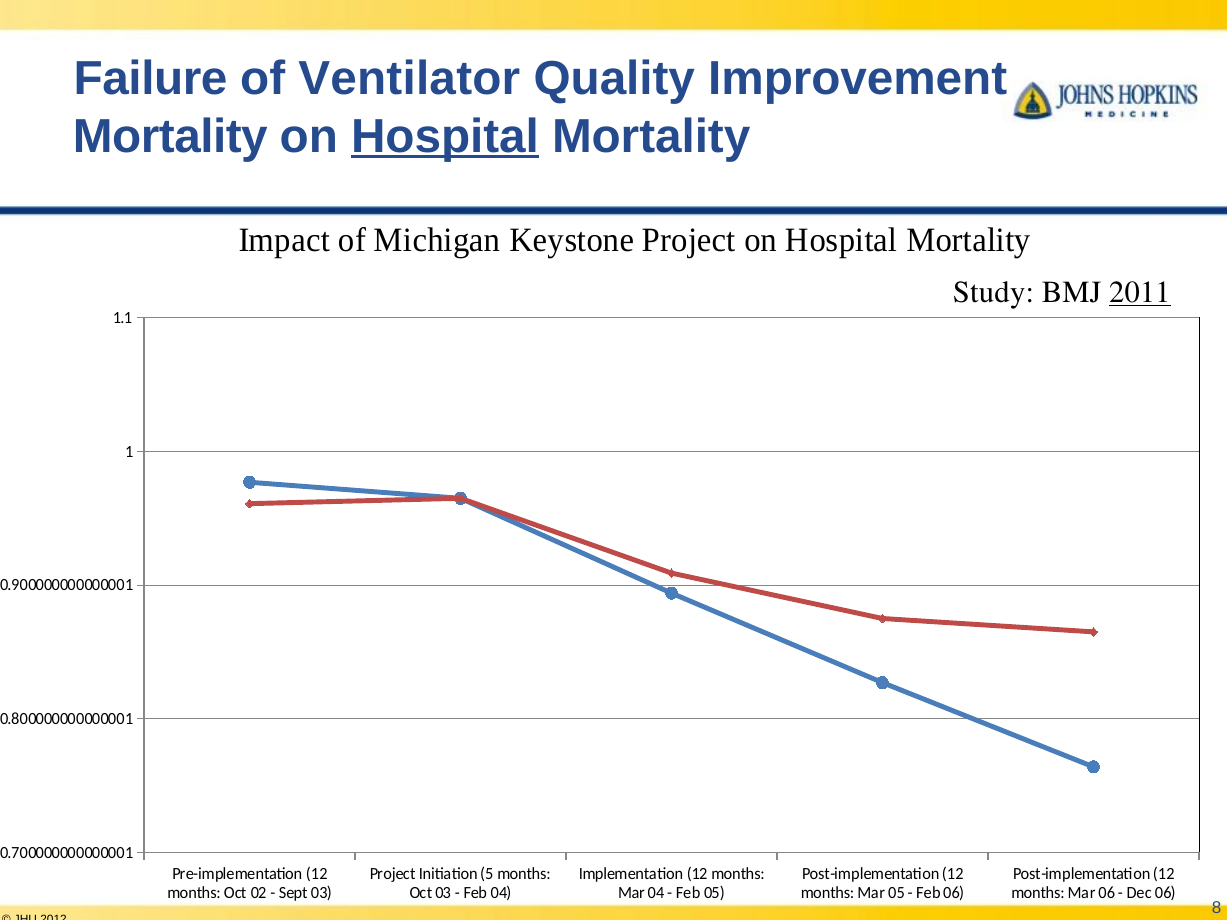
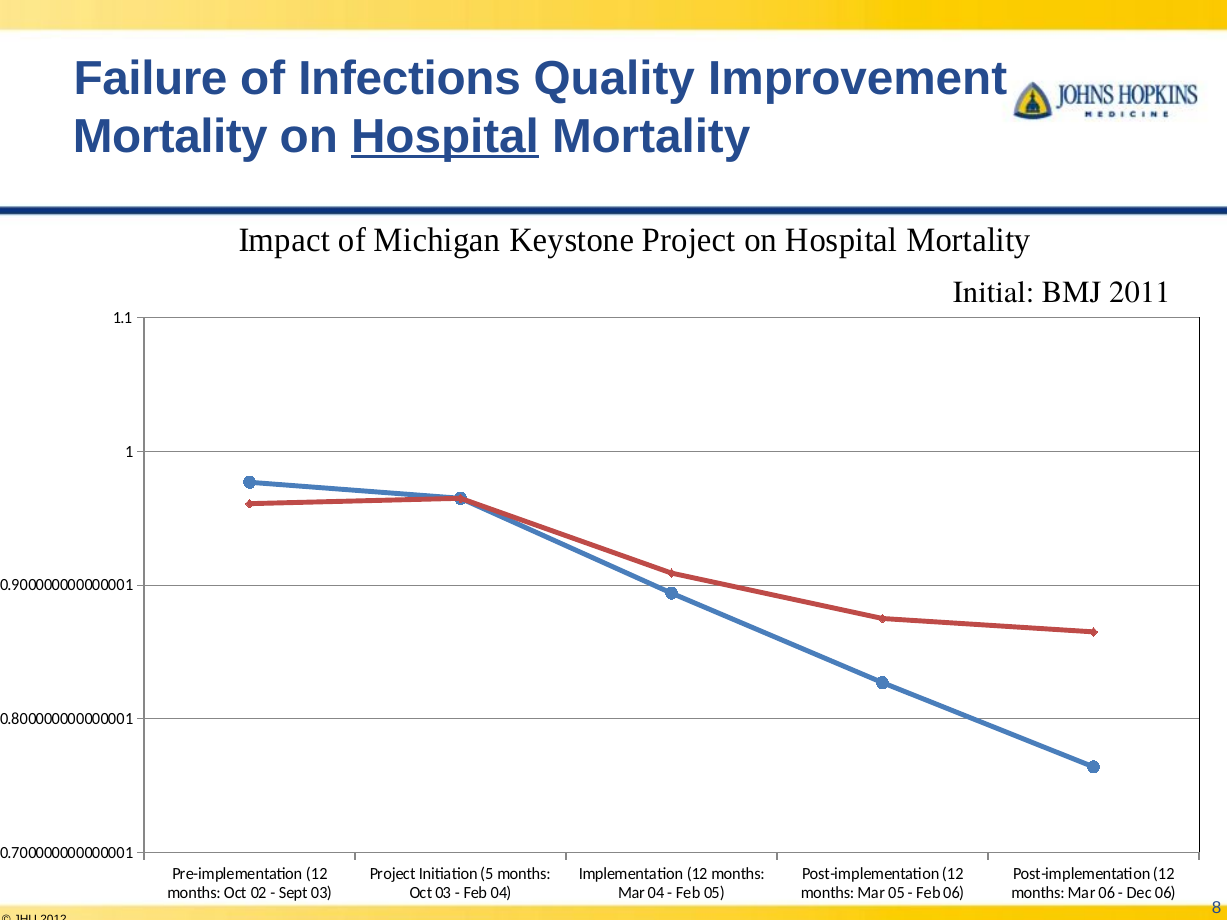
Ventilator: Ventilator -> Infections (410, 79)
Study: Study -> Initial (994, 292)
2011 underline: present -> none (1140, 292)
